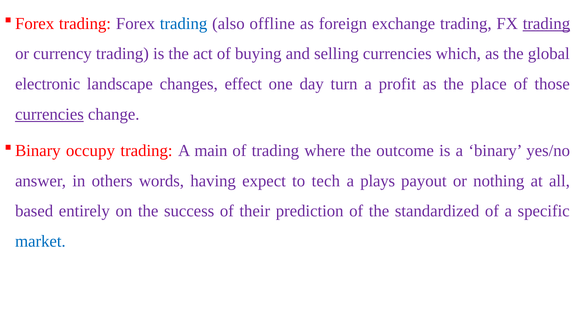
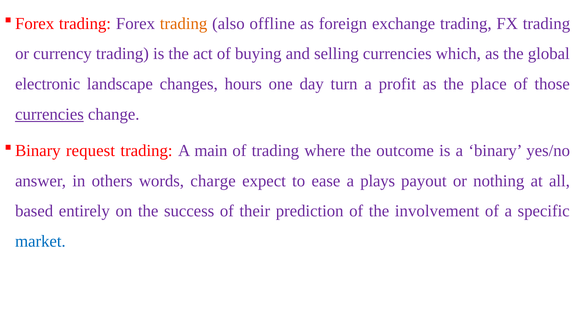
trading colour: blue -> orange (184, 23)
trading underline: present -> none (546, 23)
effect: effect -> hours (243, 84)
occupy: occupy -> request (90, 150)
having: having -> charge (213, 180)
tech: tech -> ease (326, 180)
standardized: standardized -> involvement (437, 211)
